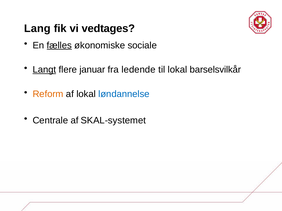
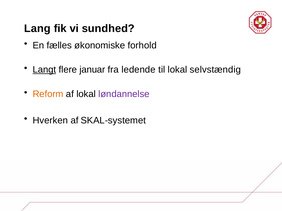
vedtages: vedtages -> sundhed (108, 28)
fælles underline: present -> none (59, 45)
sociale: sociale -> forhold (142, 45)
barselsvilkår: barselsvilkår -> selvstændig (215, 70)
løndannelse colour: blue -> purple (124, 94)
Centrale: Centrale -> Hverken (50, 121)
